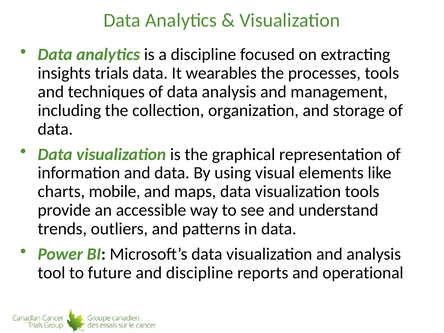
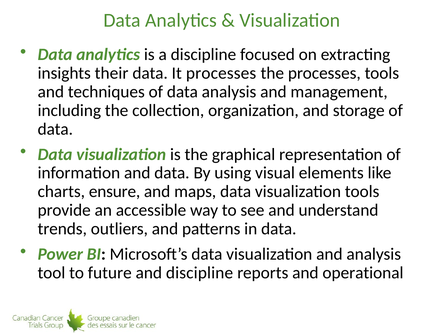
trials: trials -> their (112, 73)
It wearables: wearables -> processes (221, 73)
mobile: mobile -> ensure (115, 192)
